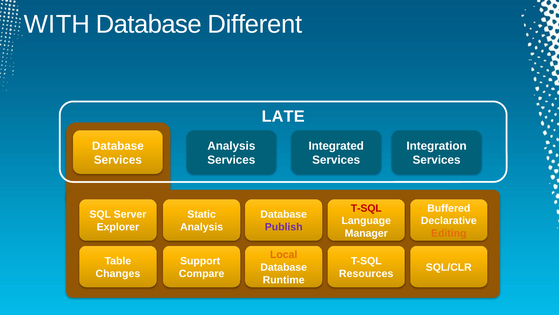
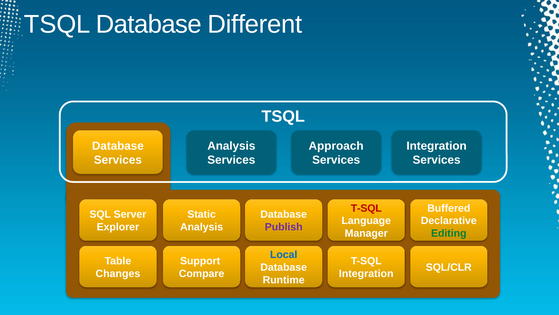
WITH: WITH -> TSQL (57, 24)
LATE: LATE -> TSQL (283, 116)
Integrated: Integrated -> Approach (336, 146)
Editing colour: orange -> green (449, 233)
Local colour: orange -> blue (284, 254)
Resources: Resources -> Integration (366, 273)
